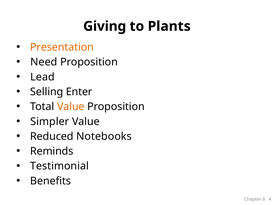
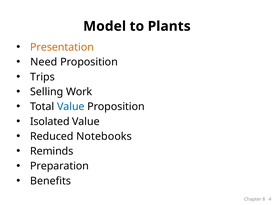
Giving: Giving -> Model (105, 26)
Lead: Lead -> Trips (42, 77)
Enter: Enter -> Work (79, 92)
Value colour: orange -> blue (71, 107)
Simpler: Simpler -> Isolated (50, 122)
Testimonial: Testimonial -> Preparation (60, 166)
